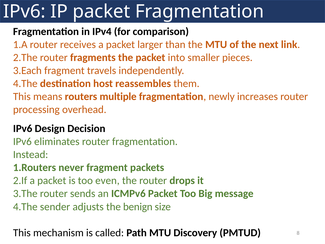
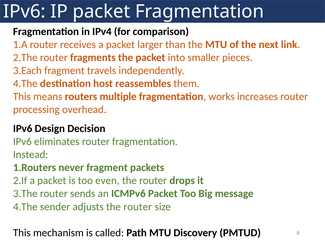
newly: newly -> works (222, 96)
adjusts the benign: benign -> router (138, 206)
